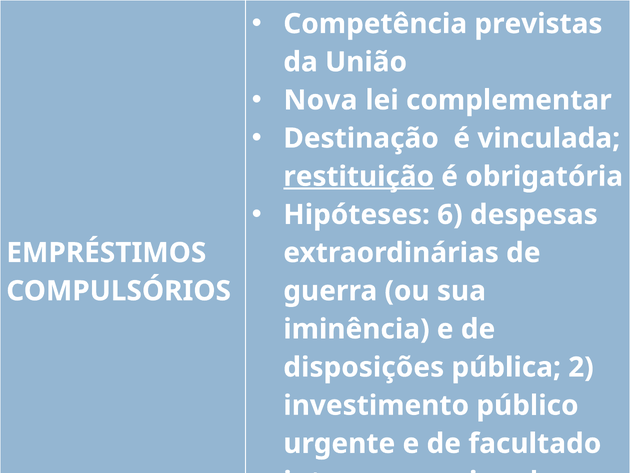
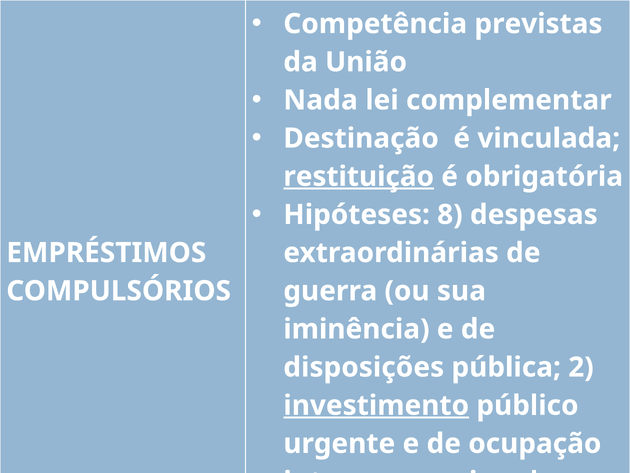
Nova: Nova -> Nada (321, 100)
6: 6 -> 8 (450, 214)
investimento underline: none -> present (376, 405)
facultado: facultado -> ocupação (535, 443)
